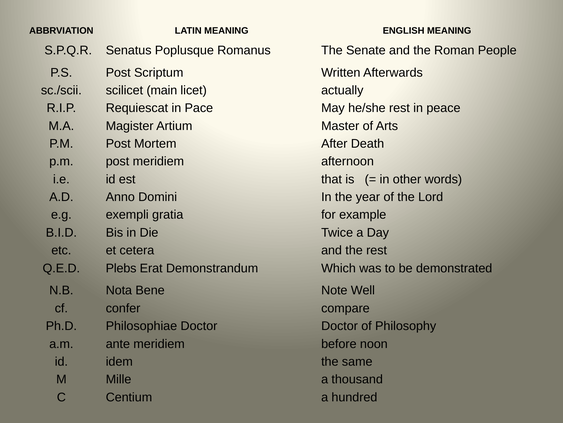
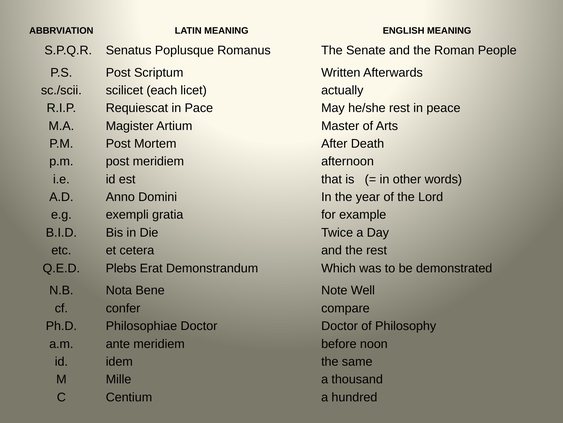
main: main -> each (162, 90)
